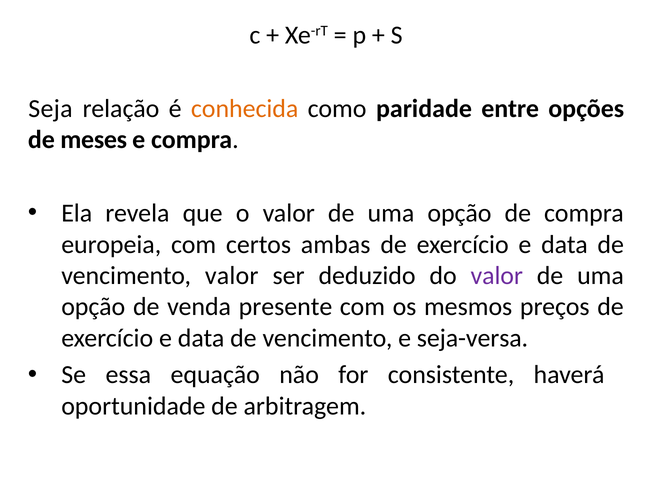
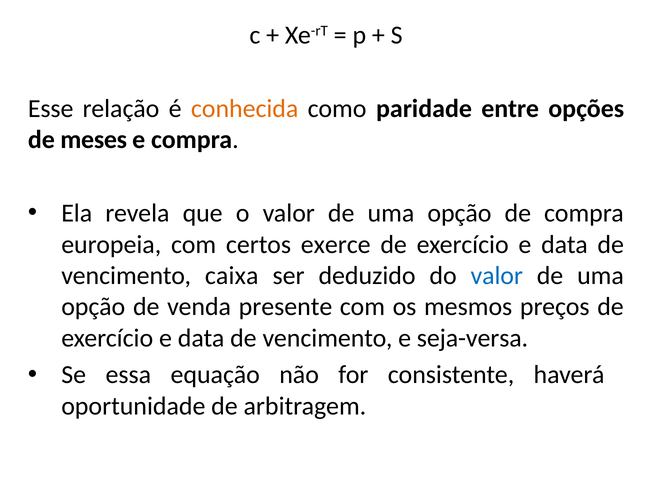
Seja: Seja -> Esse (51, 108)
ambas: ambas -> exerce (336, 244)
vencimento valor: valor -> caixa (232, 275)
valor colour: purple -> blue (497, 275)
